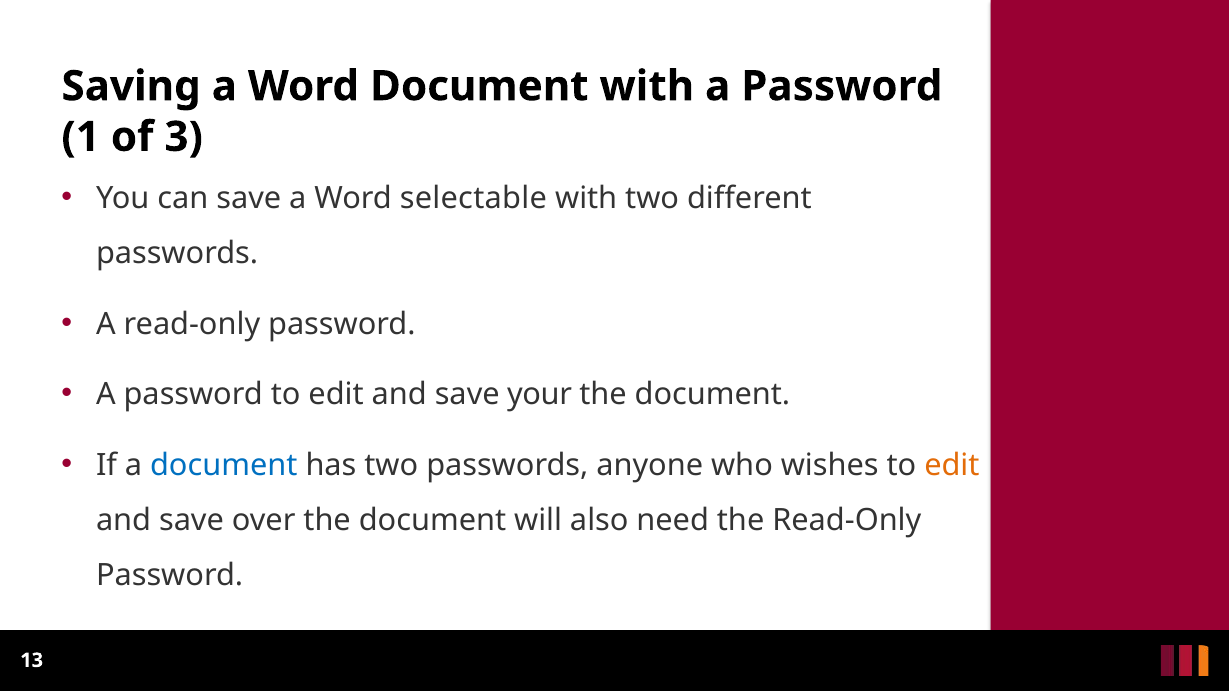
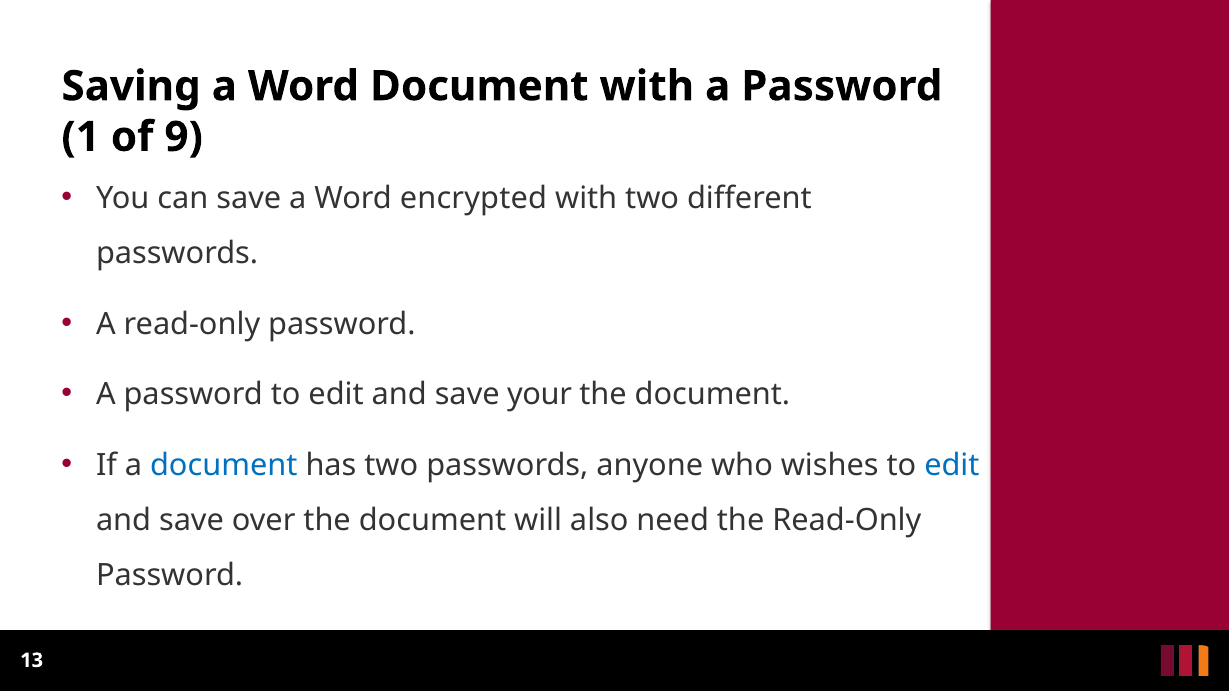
3: 3 -> 9 (184, 137)
selectable: selectable -> encrypted (473, 198)
edit colour: orange -> blue (952, 465)
